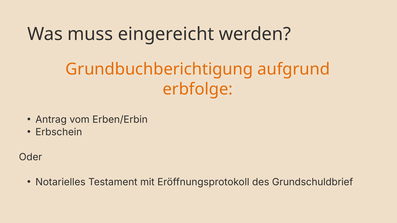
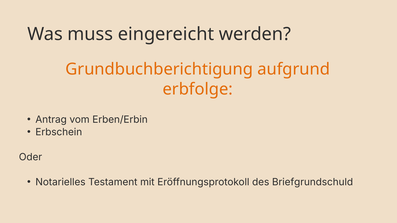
Grundschuldbrief: Grundschuldbrief -> Briefgrundschuld (313, 182)
